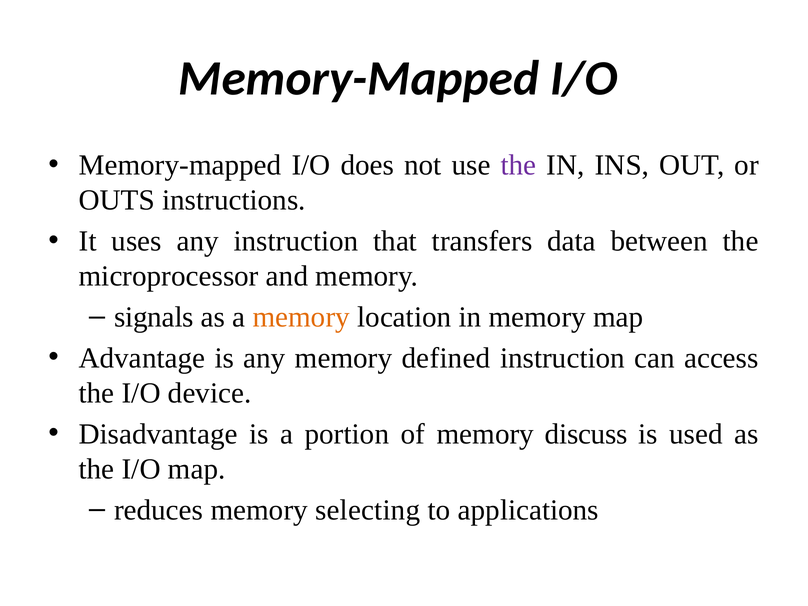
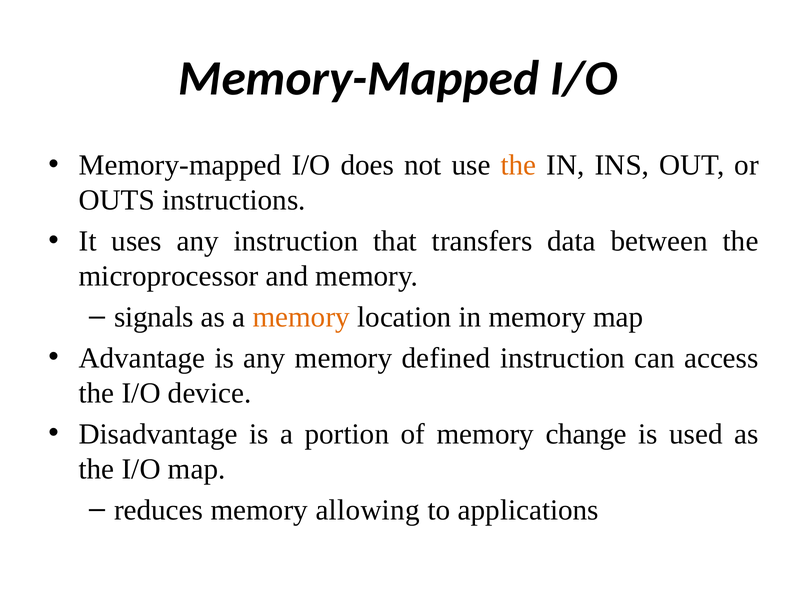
the colour: purple -> orange (519, 165)
discuss: discuss -> change (586, 434)
selecting: selecting -> allowing (368, 510)
